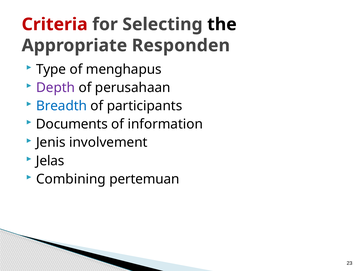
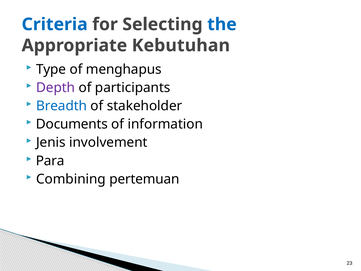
Criteria colour: red -> blue (55, 24)
the colour: black -> blue (222, 24)
Responden: Responden -> Kebutuhan (181, 45)
perusahaan: perusahaan -> participants (133, 88)
participants: participants -> stakeholder (145, 106)
Jelas: Jelas -> Para (50, 161)
